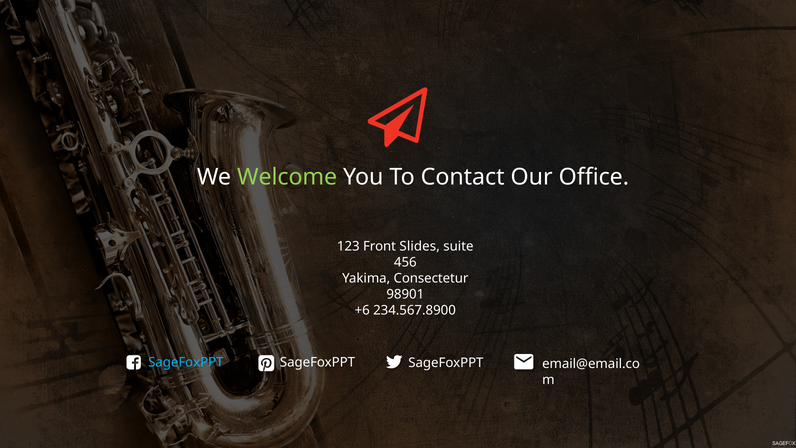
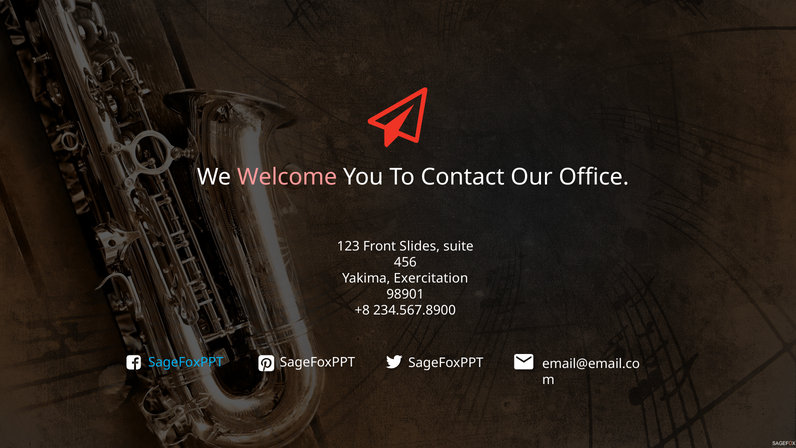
Welcome colour: light green -> pink (287, 177)
Consectetur: Consectetur -> Exercitation (431, 278)
+6: +6 -> +8 (362, 310)
